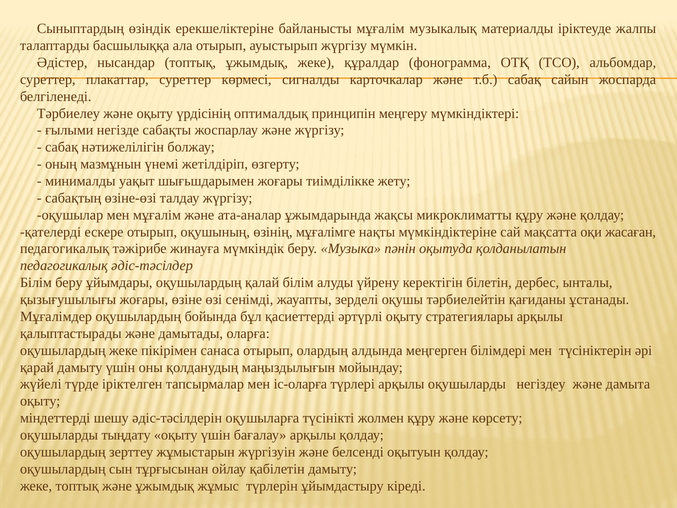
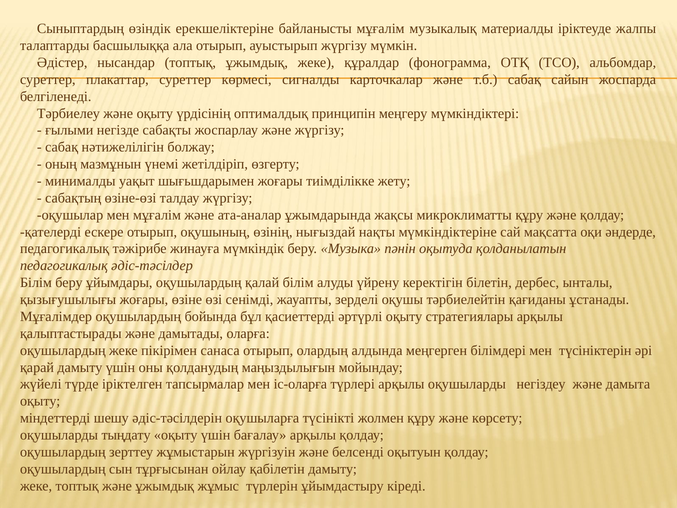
мұғалімге: мұғалімге -> нығыздай (326, 232)
жасаған: жасаған -> әндерде (631, 232)
